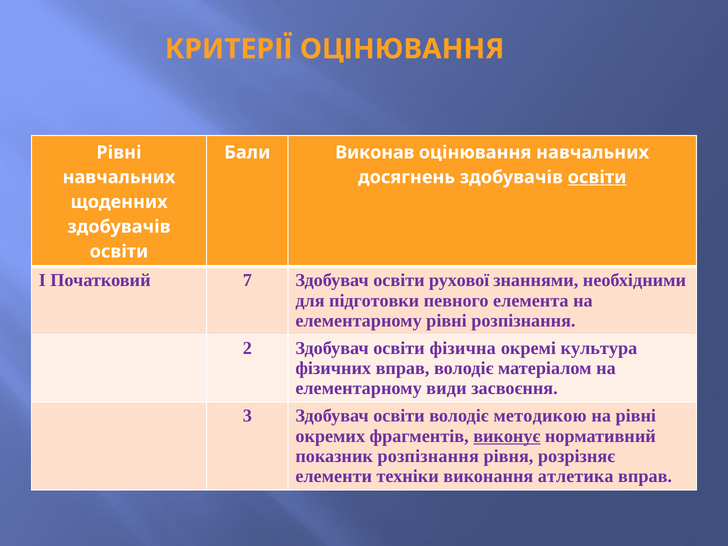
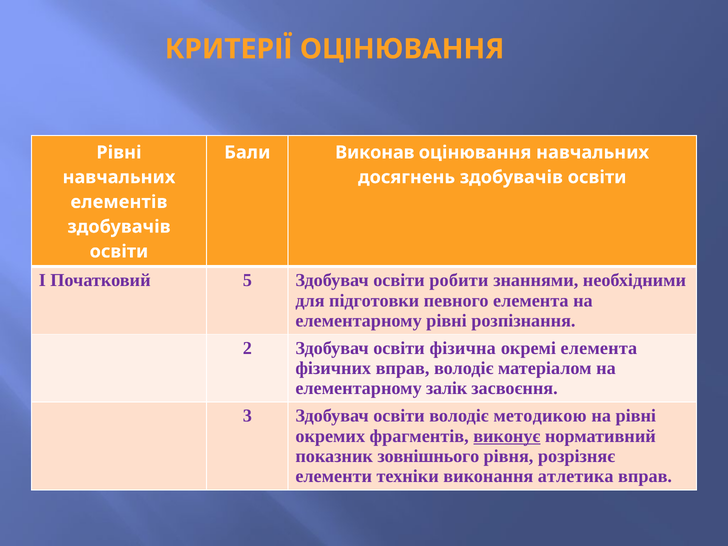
освіти underline: present -> none (597, 177)
щоденних: щоденних -> елементів (119, 202)
7: 7 -> 5 (247, 280)
рухової: рухової -> робити (459, 280)
окремі культура: культура -> елемента (599, 348)
види: види -> залік (447, 388)
показник розпізнання: розпізнання -> зовнішнього (428, 456)
